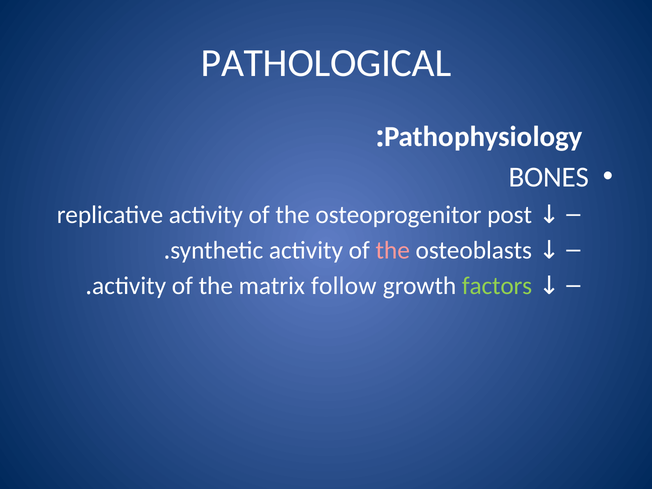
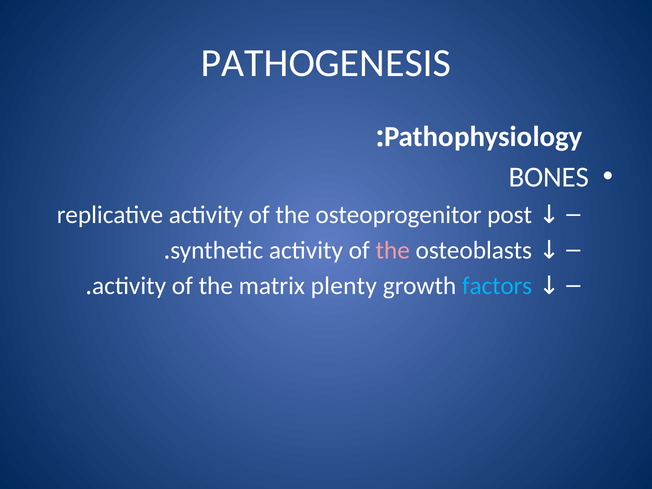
PATHOLOGICAL: PATHOLOGICAL -> PATHOGENESIS (326, 63)
follow: follow -> plenty (344, 286)
factors colour: light green -> light blue (497, 286)
